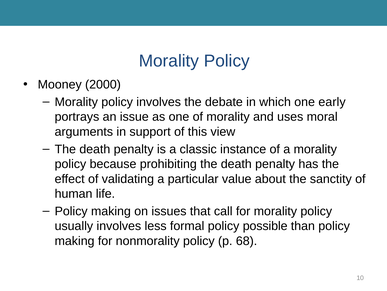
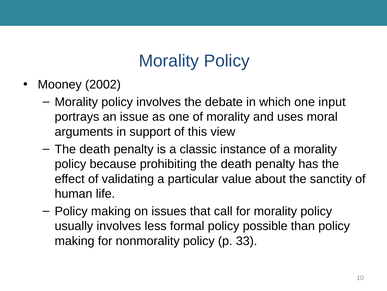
2000: 2000 -> 2002 (103, 84)
early: early -> input (332, 102)
68: 68 -> 33 (247, 240)
